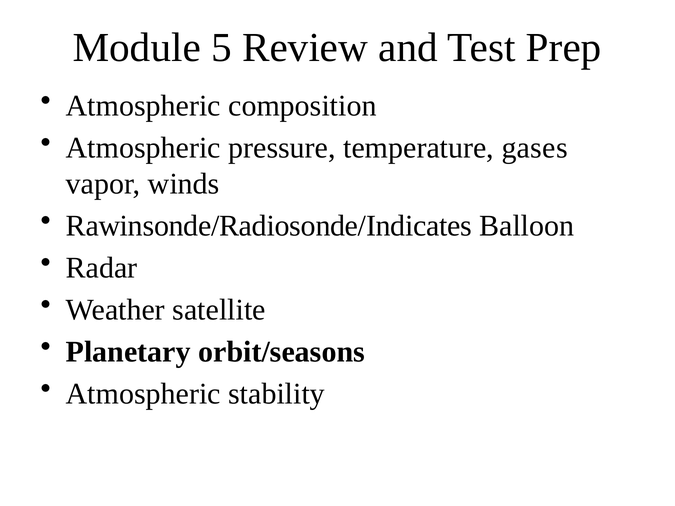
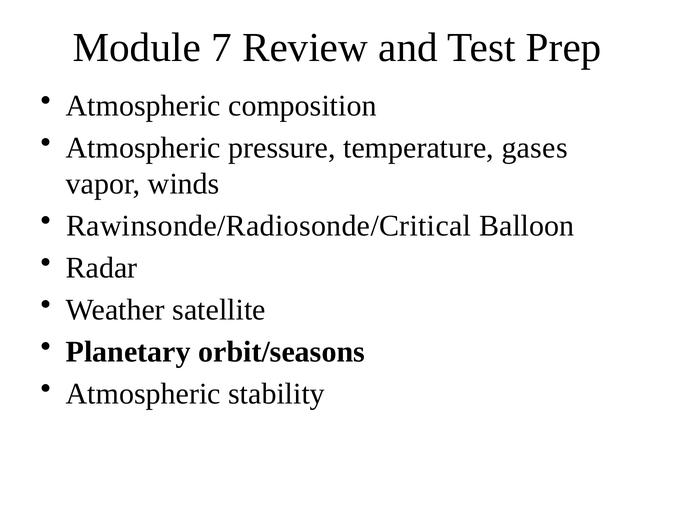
5: 5 -> 7 (222, 48)
Rawinsonde/Radiosonde/Indicates: Rawinsonde/Radiosonde/Indicates -> Rawinsonde/Radiosonde/Critical (269, 226)
